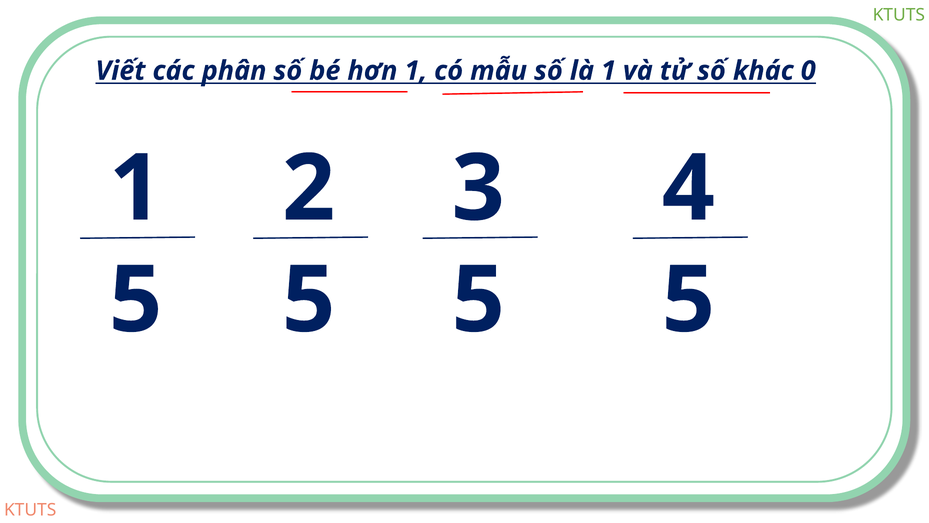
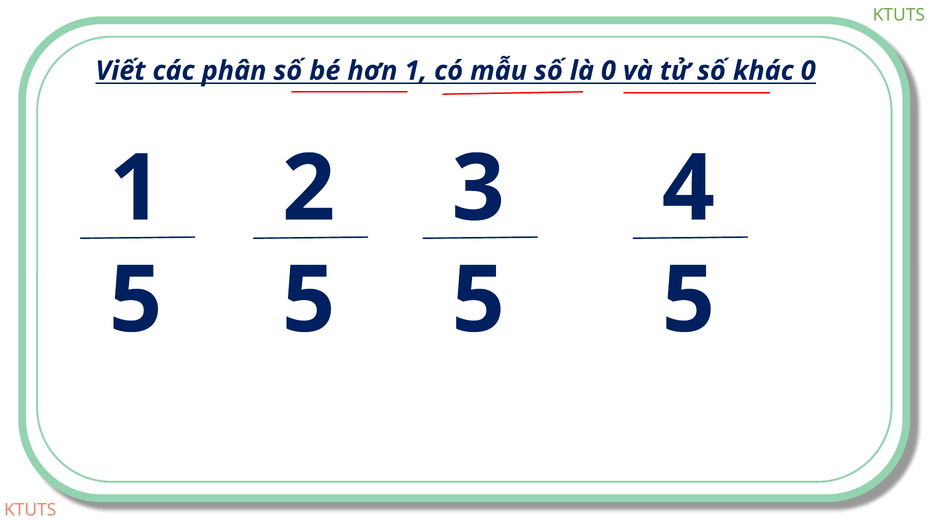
là 1: 1 -> 0 (608, 71)
